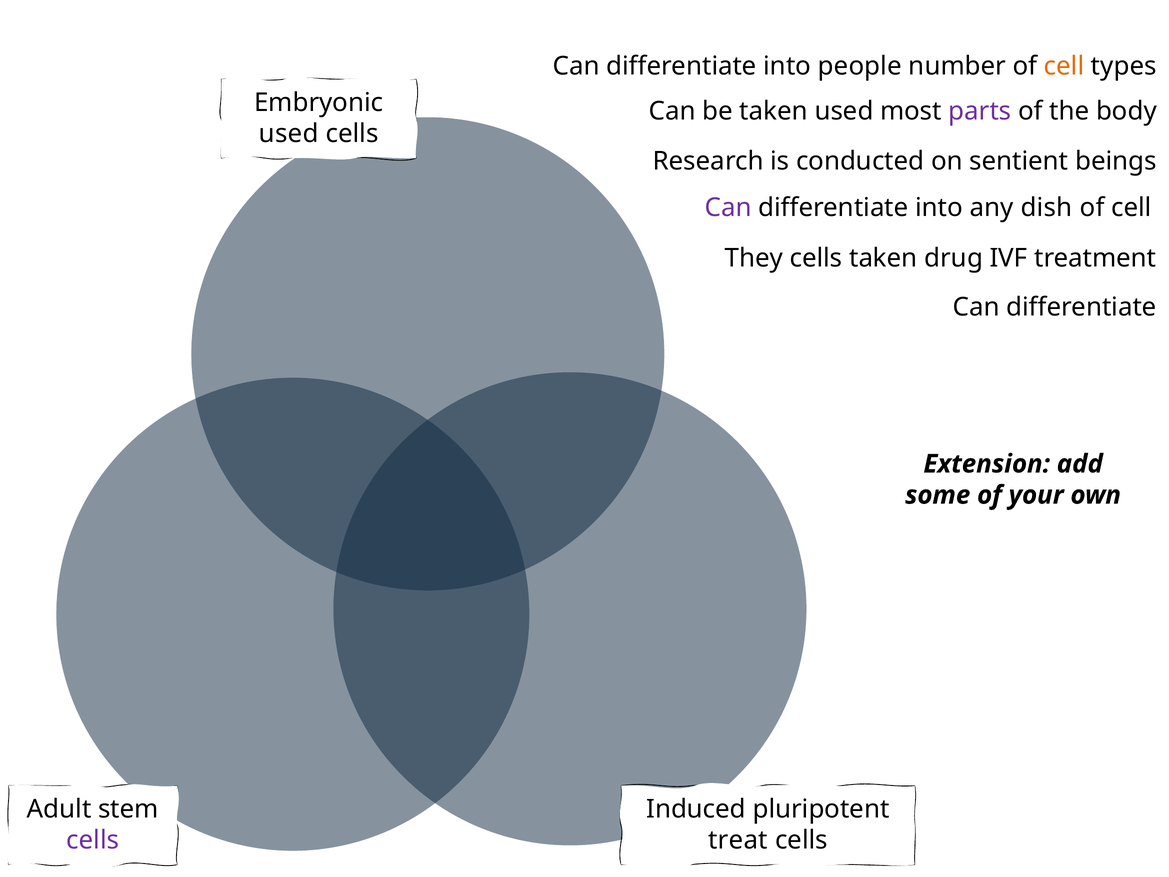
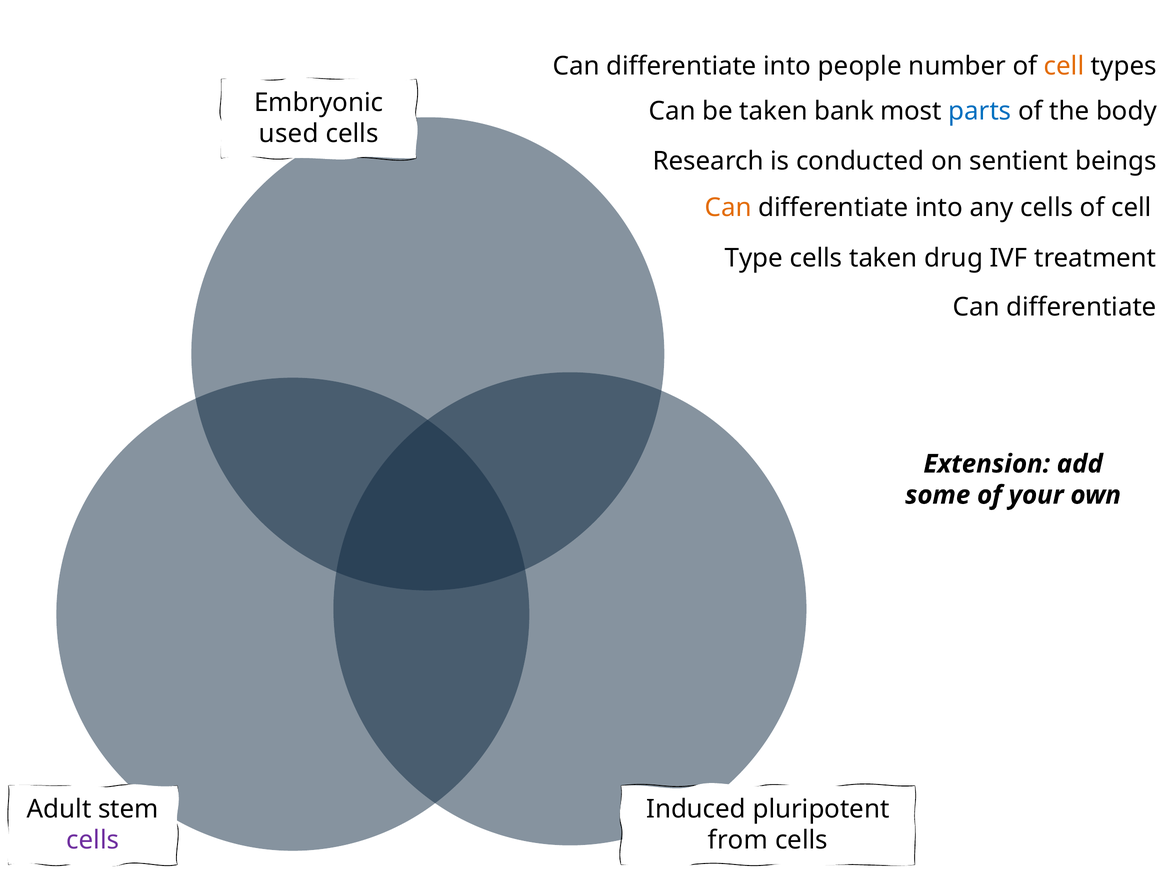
taken used: used -> bank (844, 111)
parts colour: purple -> blue (980, 111)
Can colour: purple -> orange (728, 208)
any dish: dish -> cells (1047, 208)
They: They -> Type (754, 258)
treat: treat -> from (738, 840)
